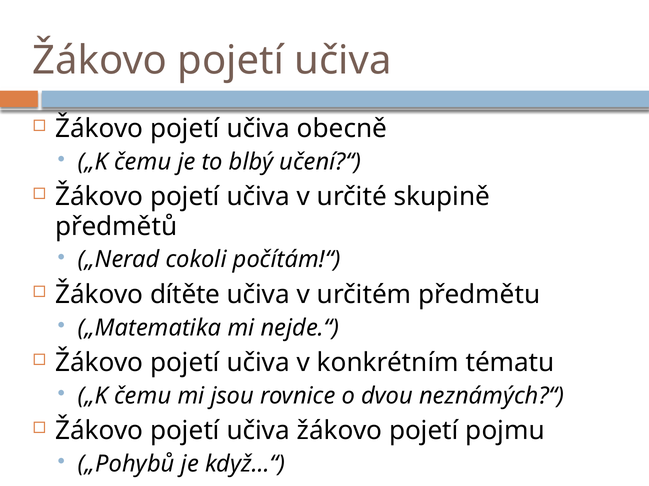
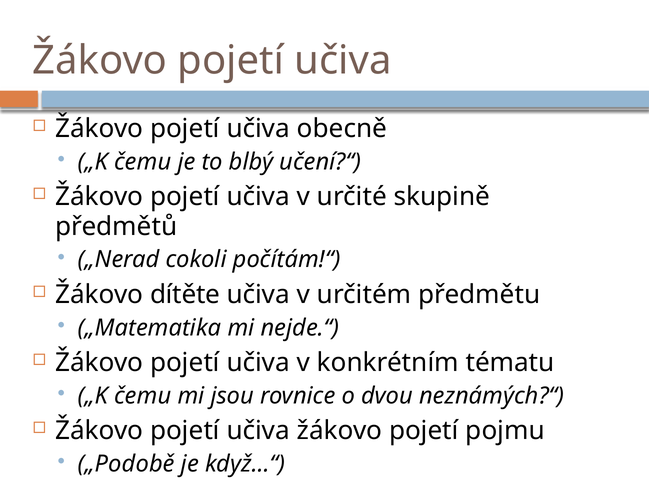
„Pohybů: „Pohybů -> „Podobě (126, 464)
